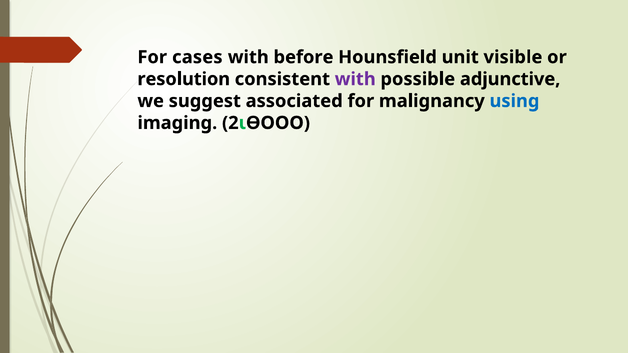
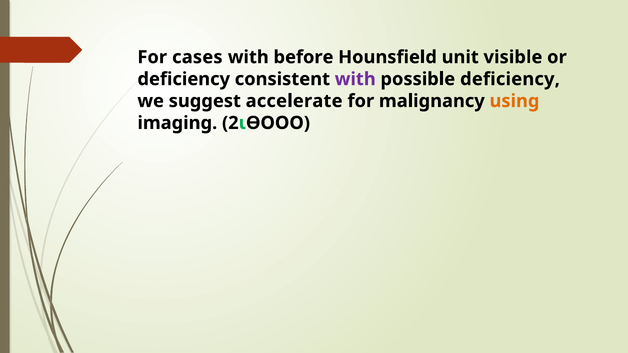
resolution: resolution -> deficiency (184, 79)
possible adjunctive: adjunctive -> deficiency (510, 79)
associated: associated -> accelerate (294, 101)
using colour: blue -> orange (514, 101)
